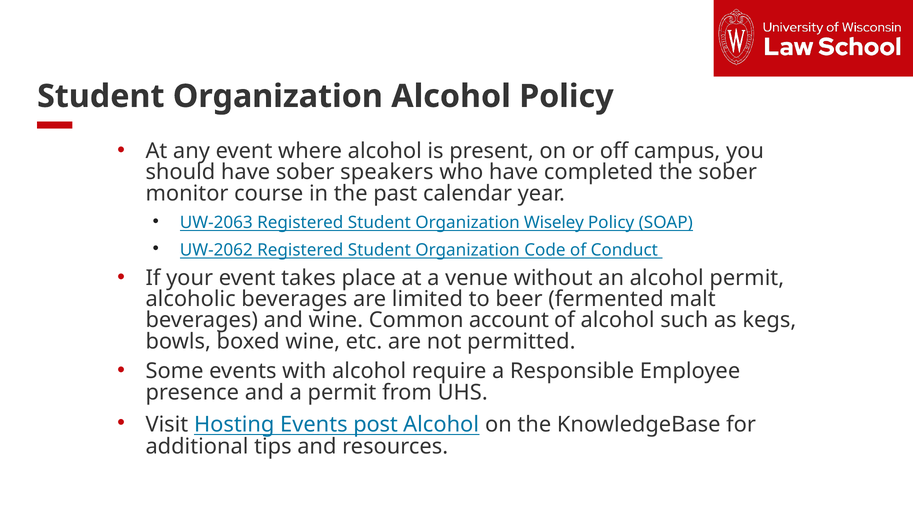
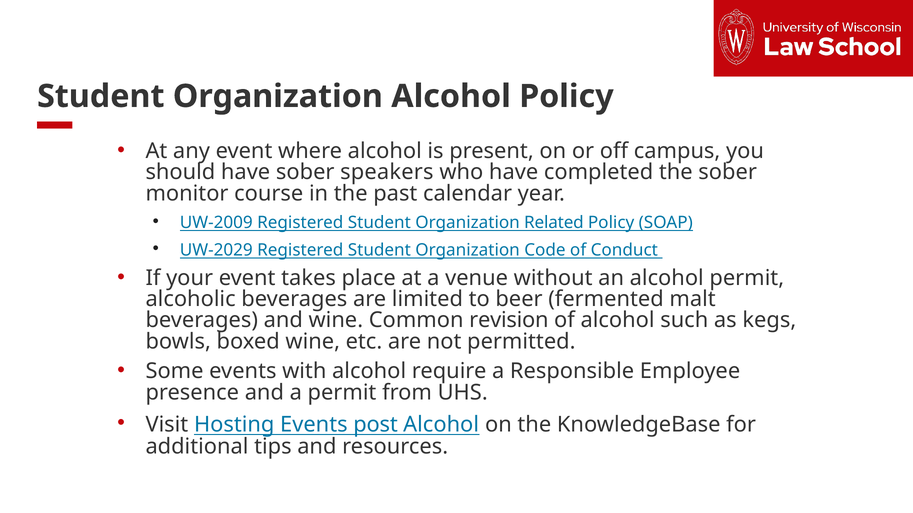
UW-2063: UW-2063 -> UW-2009 (216, 223)
Wiseley: Wiseley -> Related (554, 223)
UW-2062: UW-2062 -> UW-2029 (216, 250)
account: account -> revision (509, 321)
